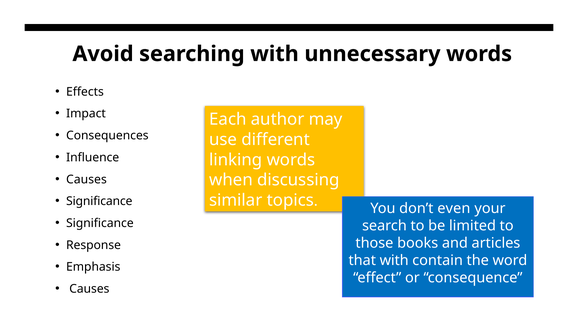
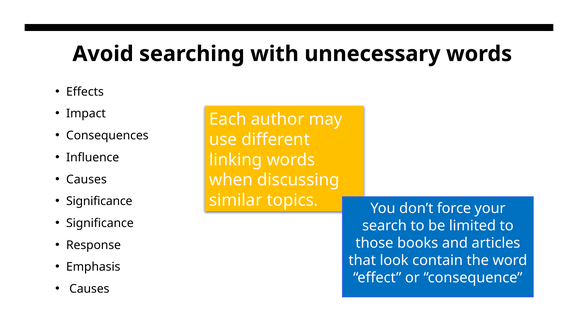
even: even -> force (454, 208)
that with: with -> look (394, 260)
